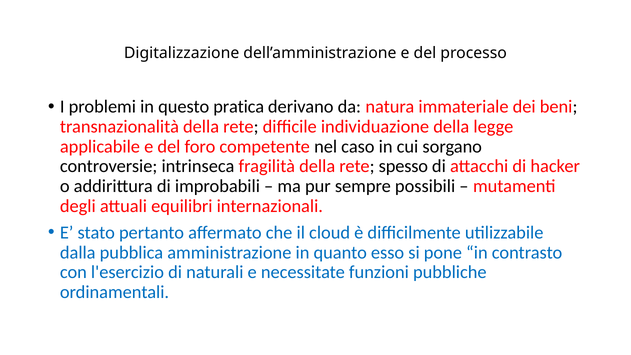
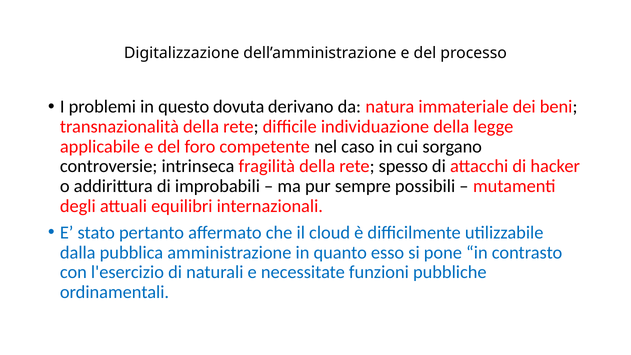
pratica: pratica -> dovuta (239, 107)
